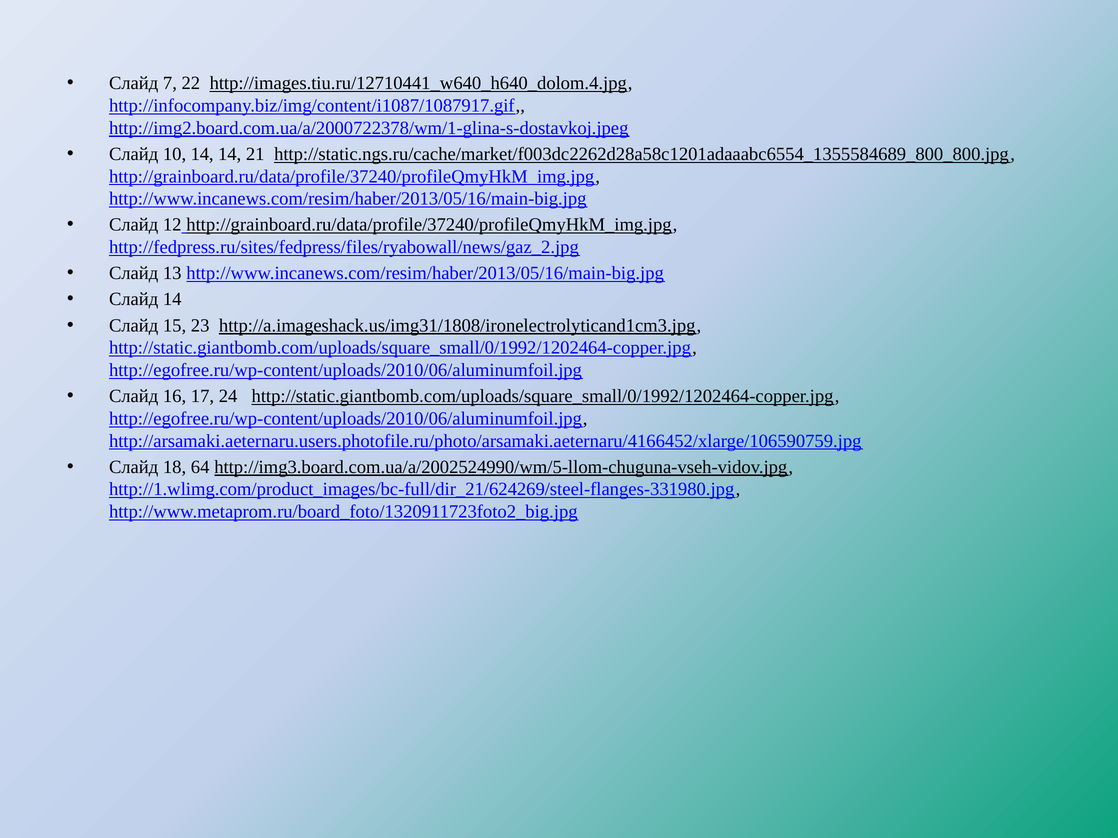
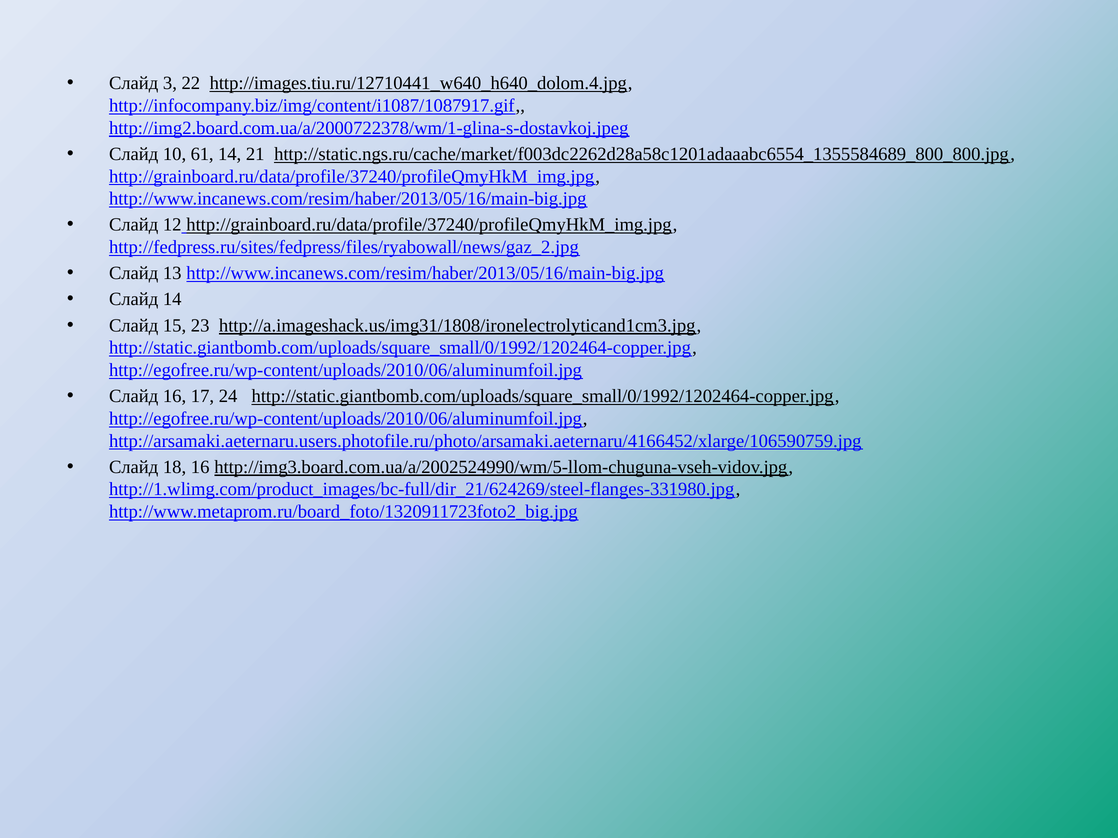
7: 7 -> 3 (170, 83)
10 14: 14 -> 61 (202, 154)
18 64: 64 -> 16 (200, 467)
